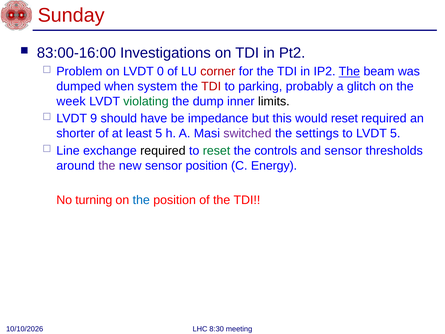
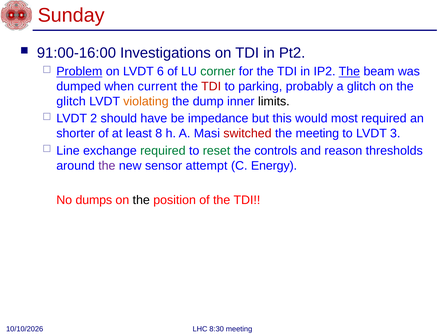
83:00-16:00: 83:00-16:00 -> 91:00-16:00 (76, 53)
Problem underline: none -> present (79, 71)
0: 0 -> 6 (160, 71)
corner colour: red -> green (218, 71)
system: system -> current (157, 86)
week: week -> glitch (71, 101)
violating colour: green -> orange (146, 101)
9: 9 -> 2 (94, 118)
would reset: reset -> most (344, 118)
least 5: 5 -> 8 (159, 133)
switched colour: purple -> red (247, 133)
the settings: settings -> meeting (317, 133)
LVDT 5: 5 -> 3 (395, 133)
required colour: black -> green (163, 151)
and sensor: sensor -> reason (343, 151)
sensor position: position -> attempt (207, 165)
turning: turning -> dumps (94, 200)
the colour: blue -> black (141, 200)
